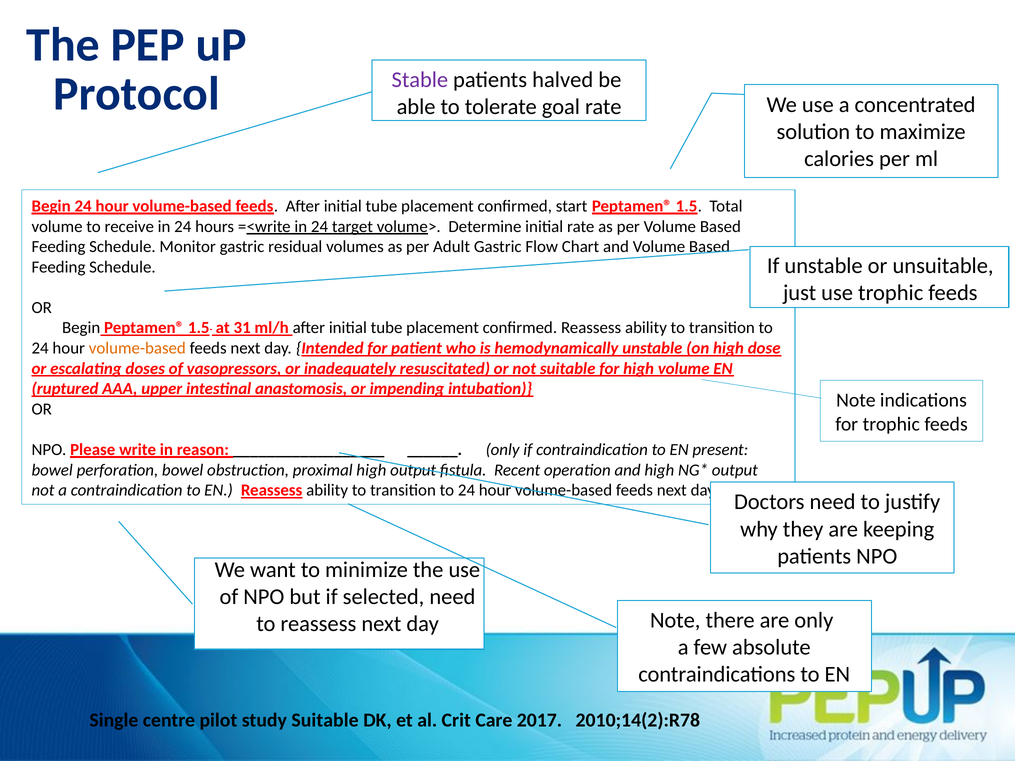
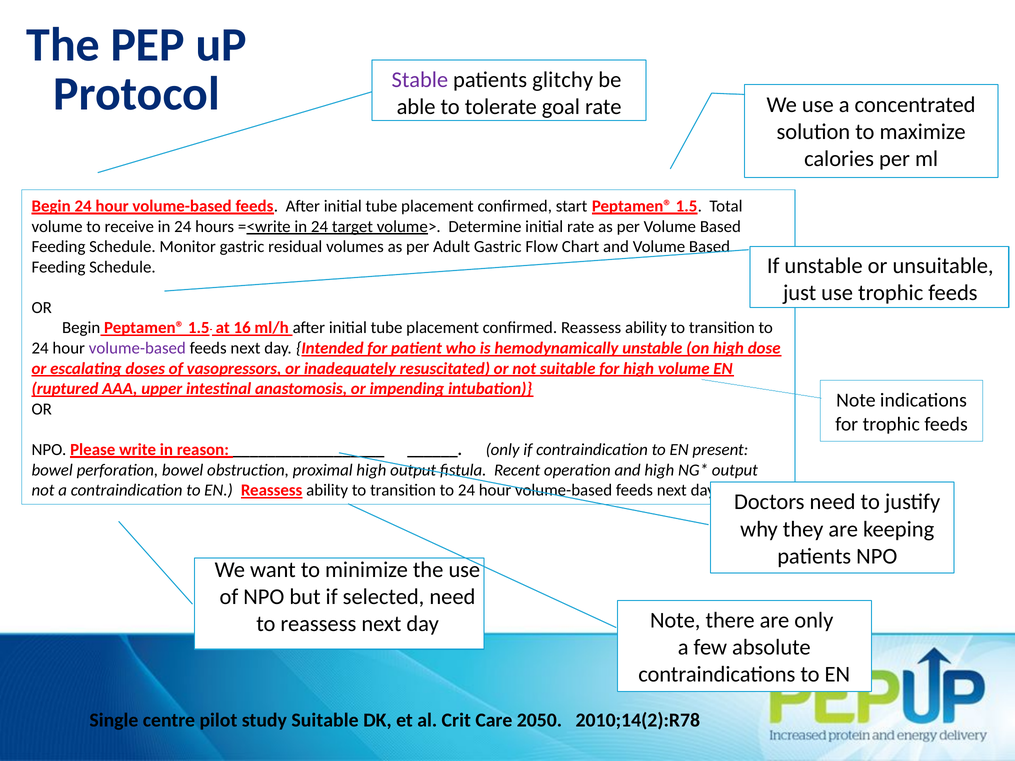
halved: halved -> glitchy (563, 80)
31: 31 -> 16 (242, 328)
volume-based colour: orange -> purple (137, 348)
2017: 2017 -> 2050 (539, 720)
